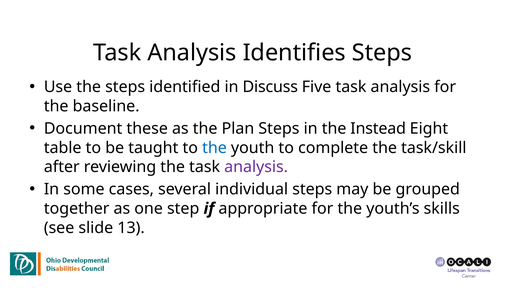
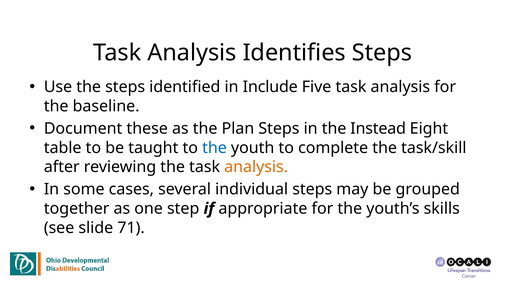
Discuss: Discuss -> Include (270, 87)
analysis colour: purple -> orange (256, 167)
13: 13 -> 71 (131, 228)
